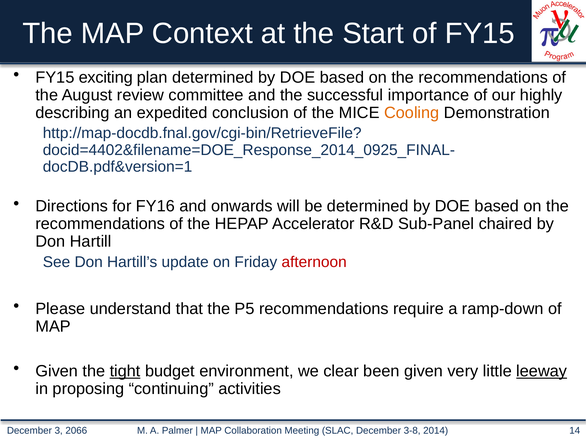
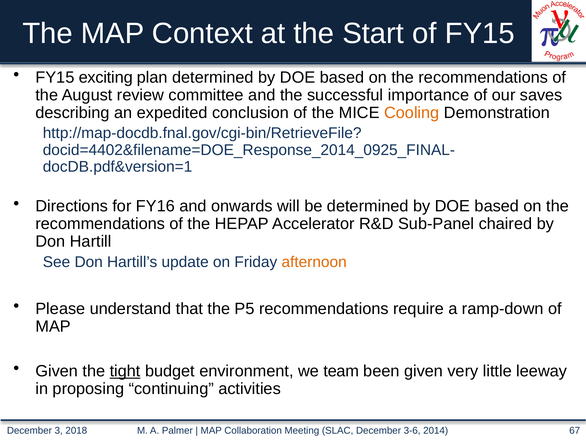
highly: highly -> saves (541, 95)
afternoon colour: red -> orange (314, 262)
clear: clear -> team (341, 371)
leeway underline: present -> none (542, 371)
2066: 2066 -> 2018 (76, 430)
3-8: 3-8 -> 3-6 (412, 430)
14: 14 -> 67 (575, 430)
